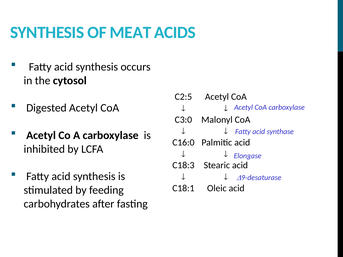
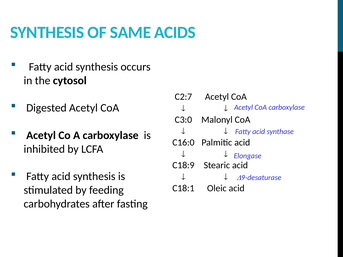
MEAT: MEAT -> SAME (130, 32)
C2:5: C2:5 -> C2:7 (183, 97)
C18:3: C18:3 -> C18:9 (183, 165)
